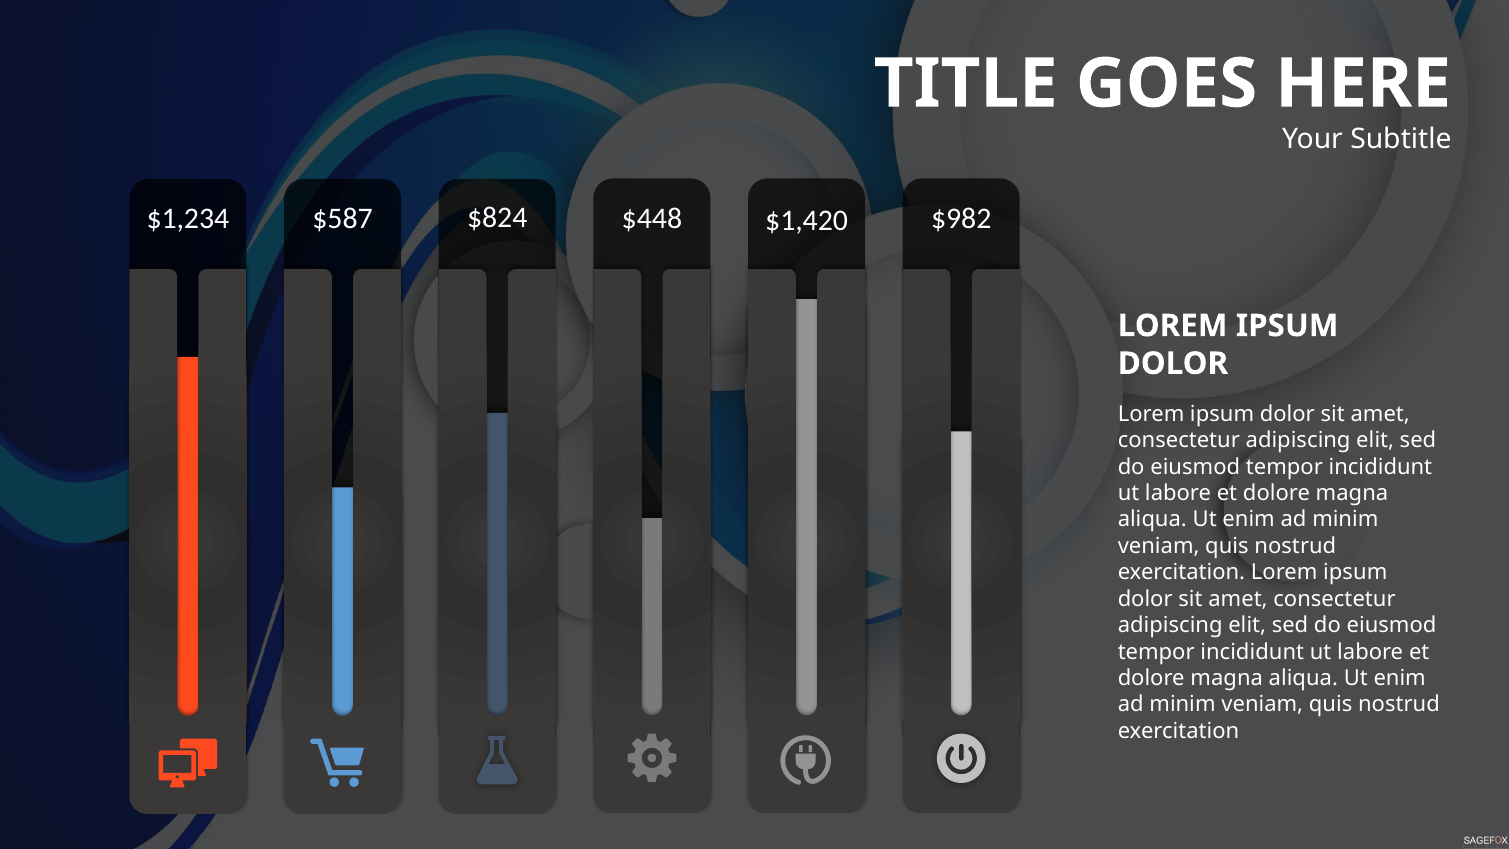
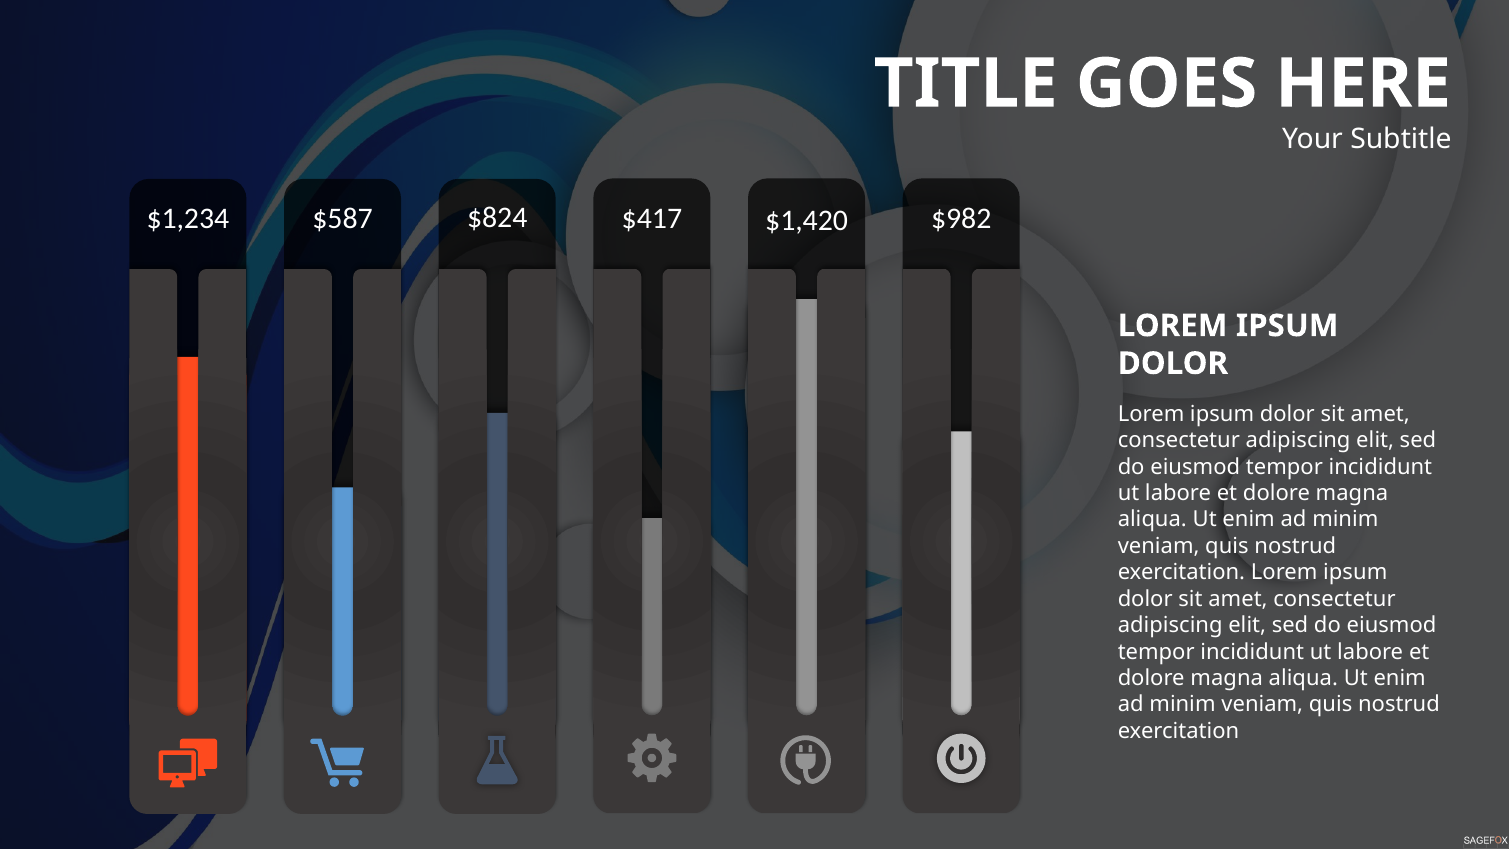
$448: $448 -> $417 (652, 219)
